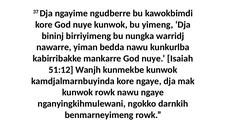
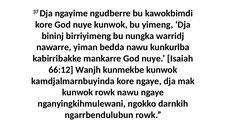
51:12: 51:12 -> 66:12 (61, 70)
benmarneyimeng: benmarneyimeng -> ngarrbendulubun (99, 115)
